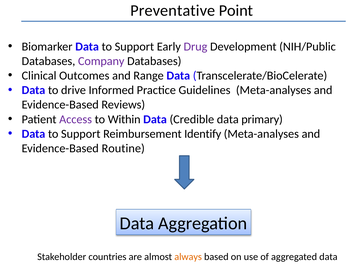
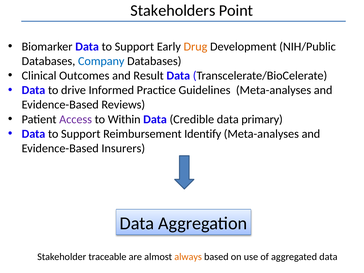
Preventative: Preventative -> Stakeholders (173, 11)
Drug colour: purple -> orange (195, 46)
Company colour: purple -> blue (101, 61)
Range: Range -> Result (149, 76)
Routine: Routine -> Insurers (123, 148)
countries: countries -> traceable (107, 257)
